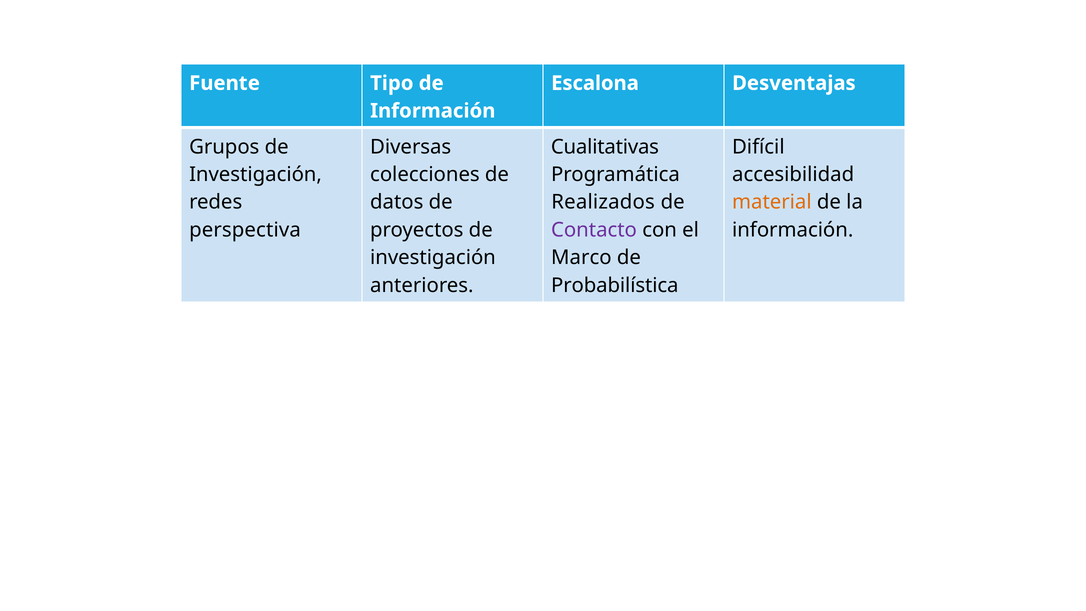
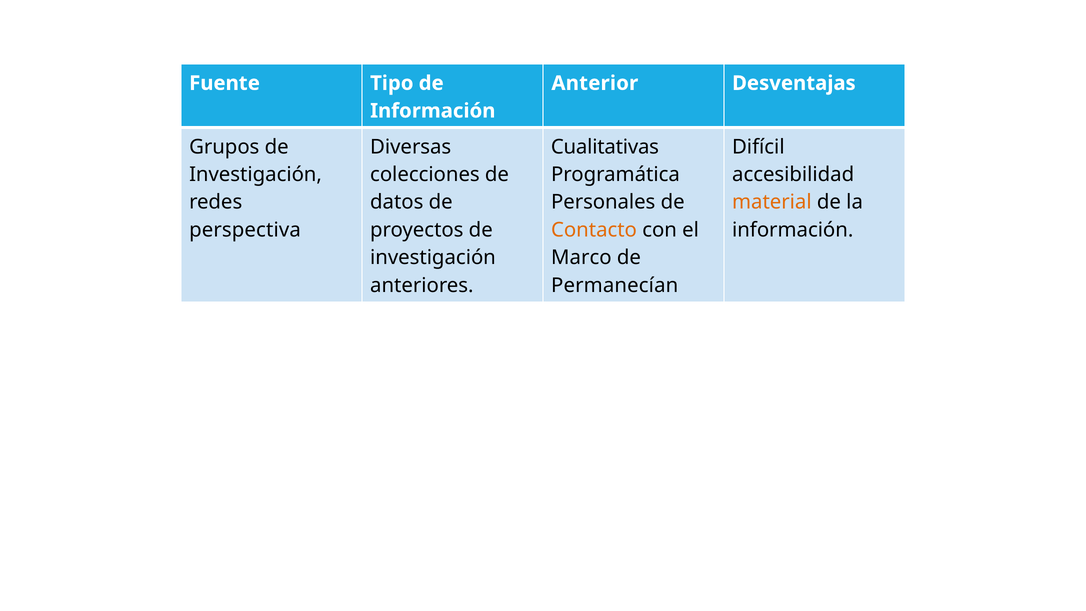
Escalona: Escalona -> Anterior (595, 83)
Realizados: Realizados -> Personales (603, 202)
Contacto colour: purple -> orange (594, 230)
Probabilística: Probabilística -> Permanecían (615, 285)
